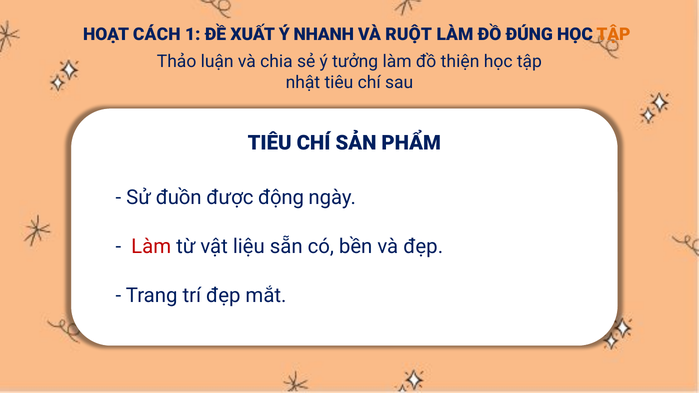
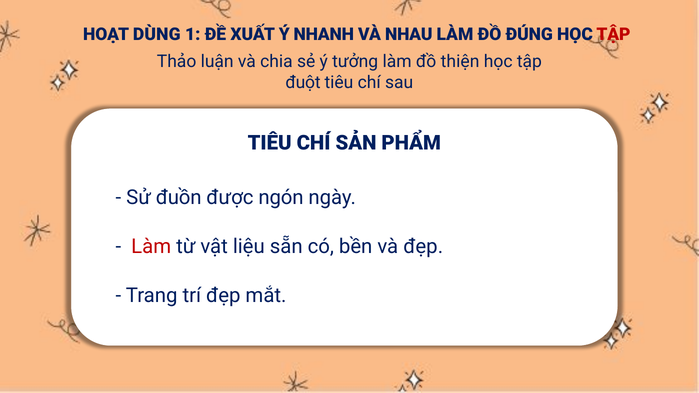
CÁCH: CÁCH -> DÙNG (157, 34)
RUỘT: RUỘT -> NHAU (409, 34)
TẬP colour: orange -> red (613, 34)
nhật: nhật -> đuột (303, 82)
động: động -> ngón (281, 198)
